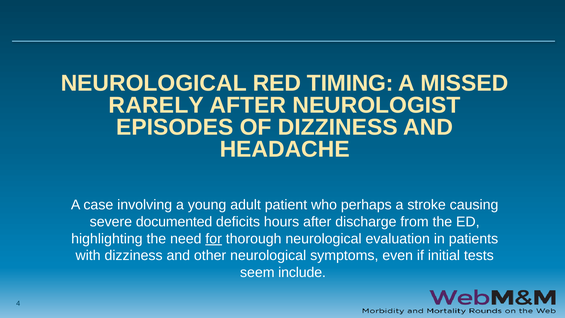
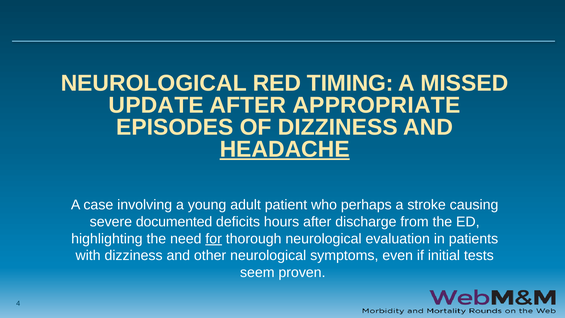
RARELY: RARELY -> UPDATE (156, 105)
NEUROLOGIST: NEUROLOGIST -> APPROPRIATE (376, 105)
HEADACHE underline: none -> present (285, 149)
include: include -> proven (302, 272)
